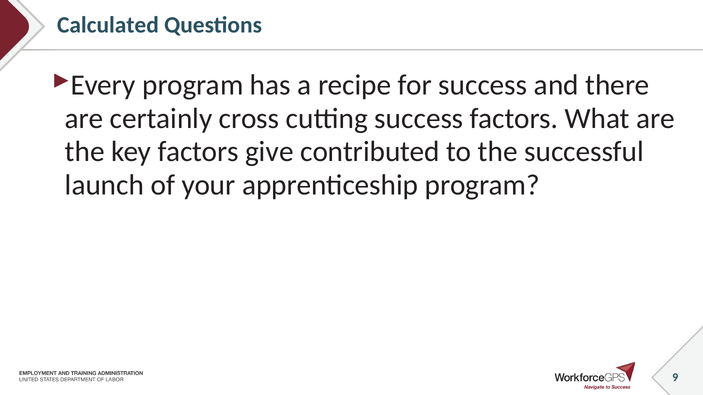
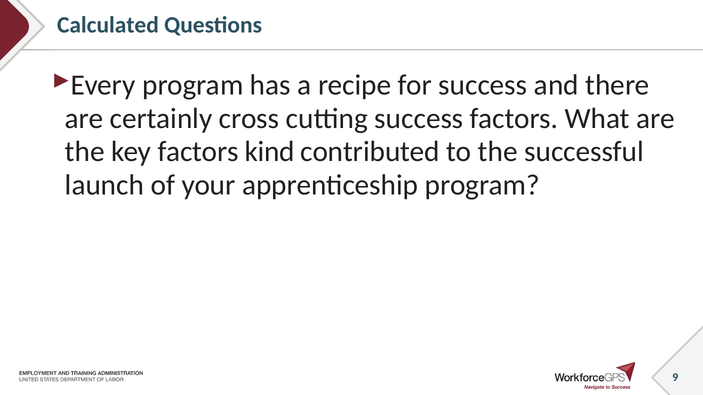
give: give -> kind (270, 152)
